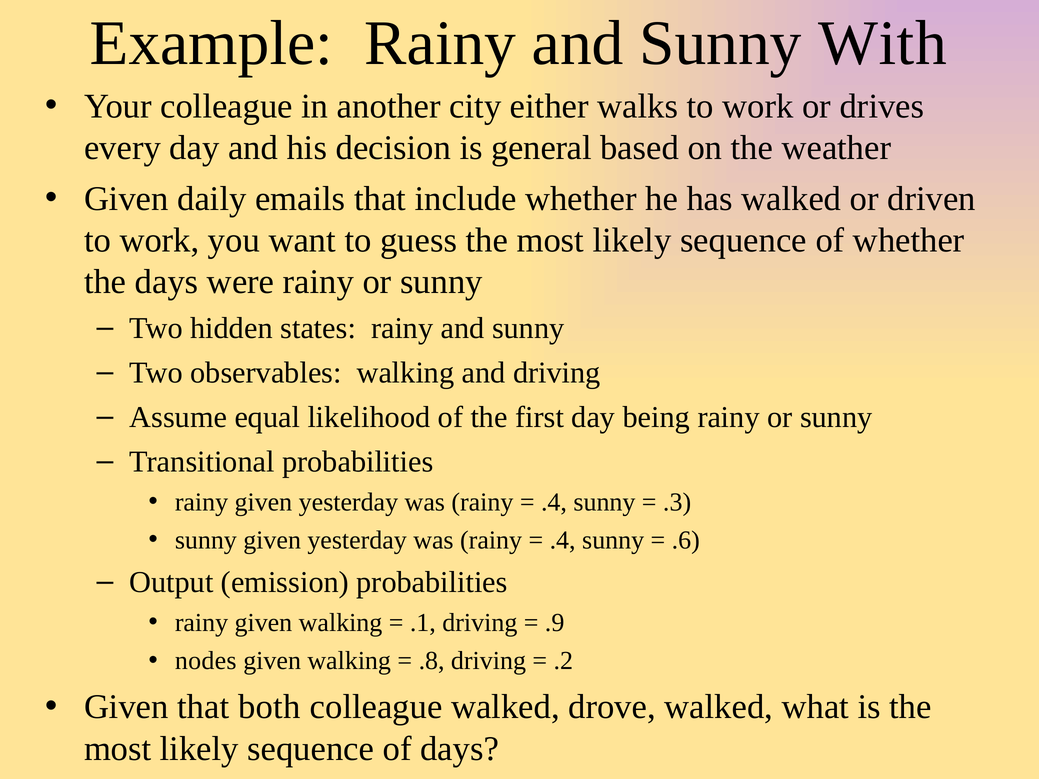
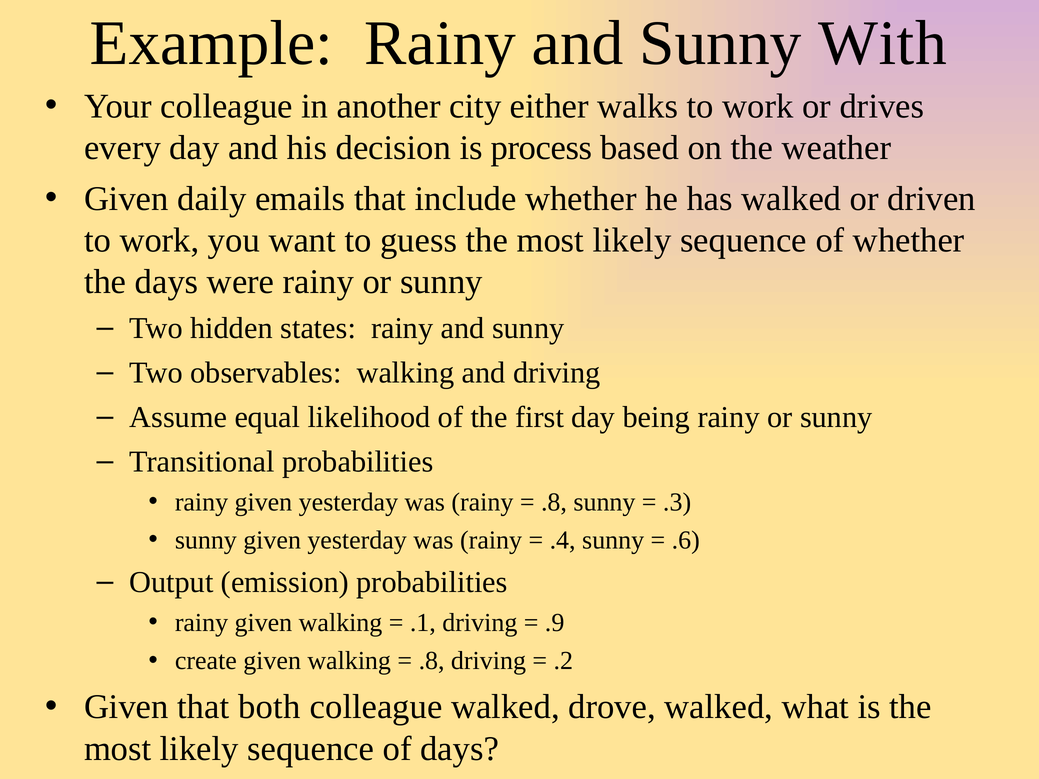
general: general -> process (542, 148)
.4: .4 -> .8 (554, 502)
nodes: nodes -> create (206, 661)
